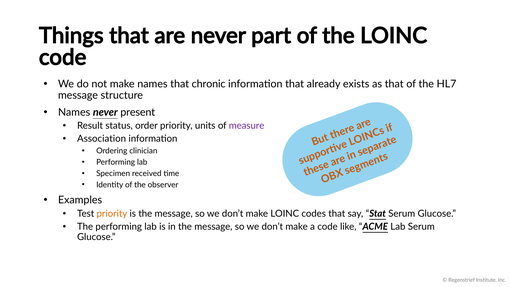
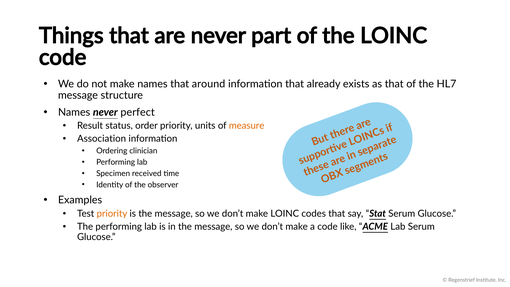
chronic: chronic -> around (209, 84)
present: present -> perfect (138, 112)
measure colour: purple -> orange (247, 126)
